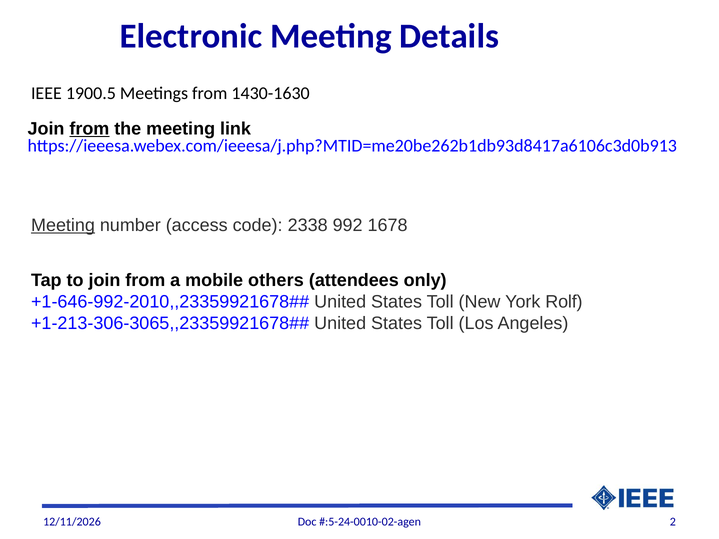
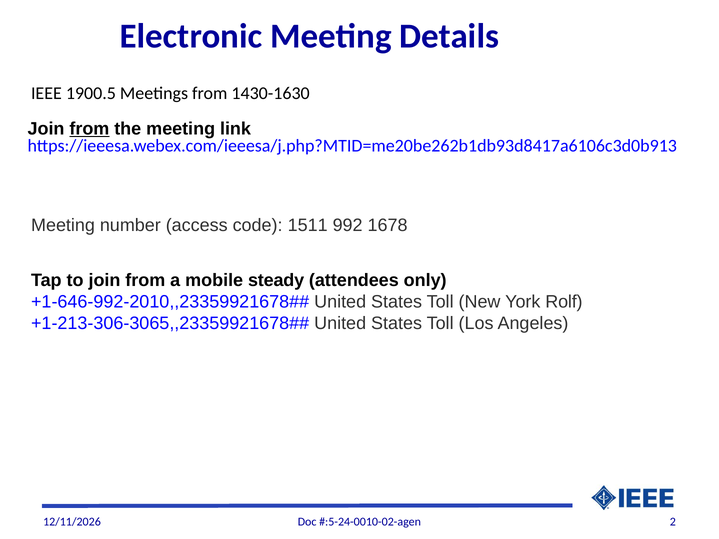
Meeting underline: present -> none (63, 225)
2338: 2338 -> 1511 (308, 225)
others: others -> steady (276, 280)
